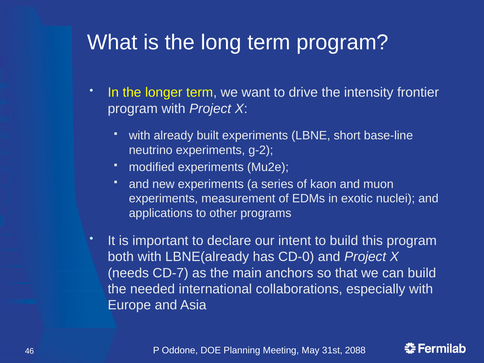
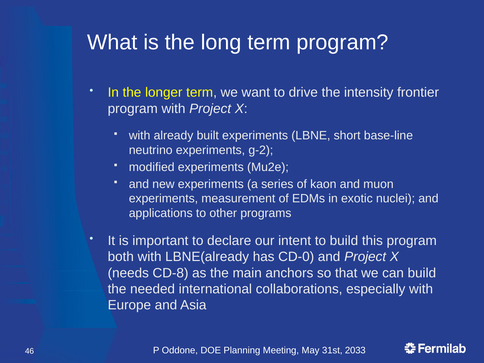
CD-7: CD-7 -> CD-8 (170, 273)
2088: 2088 -> 2033 (355, 351)
